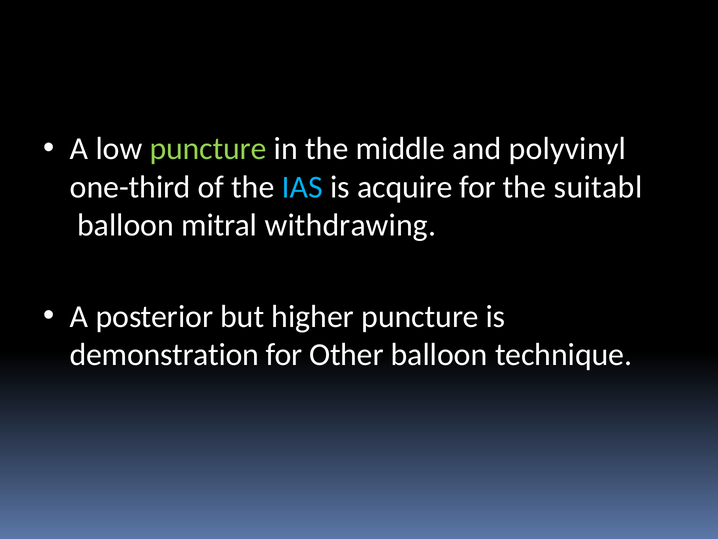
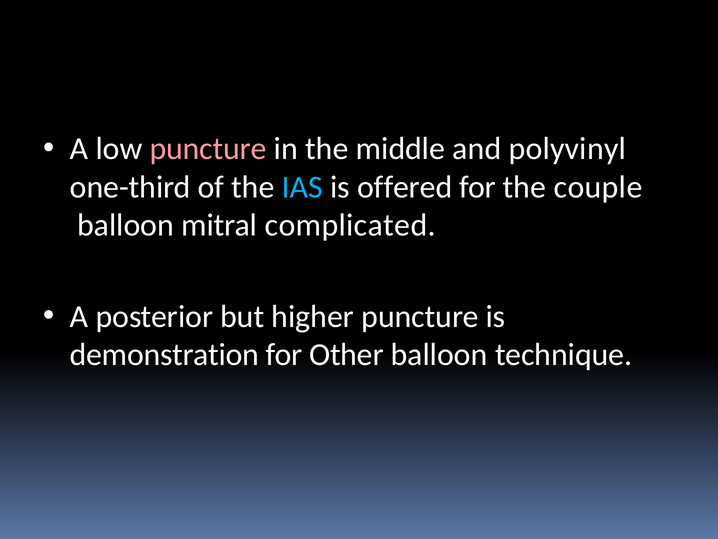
puncture colour: light green -> pink (208, 149)
acquire: acquire -> offered (405, 187)
suitabl: suitabl -> couple (598, 187)
withdrawing: withdrawing -> complicated (350, 225)
